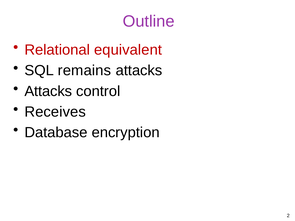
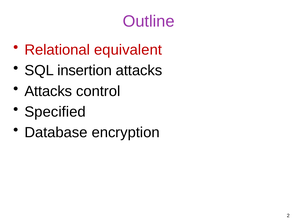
remains: remains -> insertion (85, 71)
Receives: Receives -> Specified (55, 112)
